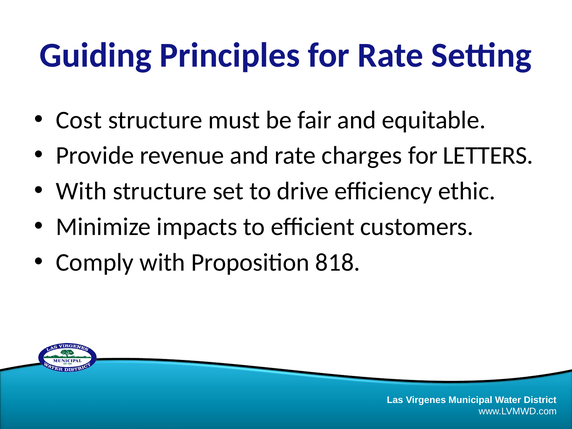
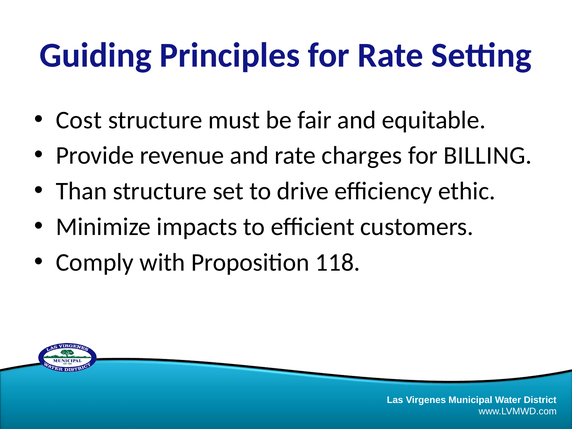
LETTERS: LETTERS -> BILLING (488, 156)
With: With -> Than (81, 191)
818: 818 -> 118 (338, 262)
